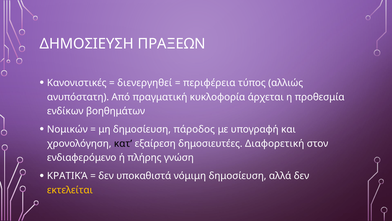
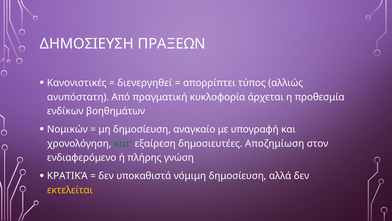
περιφέρεια: περιφέρεια -> απορρίπτει (209, 83)
πάροδος: πάροδος -> αναγκαίο (194, 129)
κατ colour: black -> green (123, 143)
Διαφορετική: Διαφορετική -> Αποζημίωση (275, 143)
